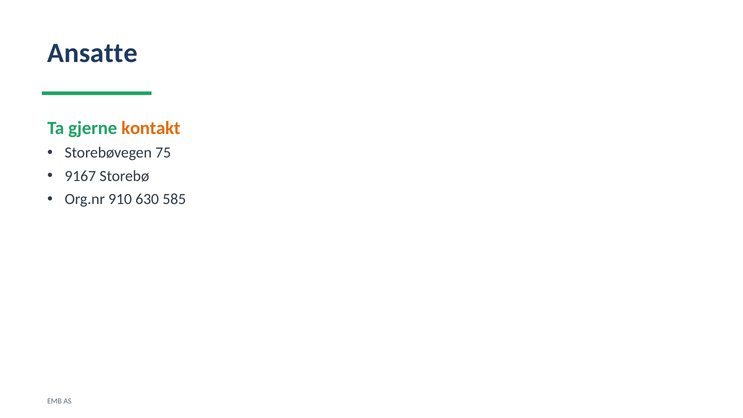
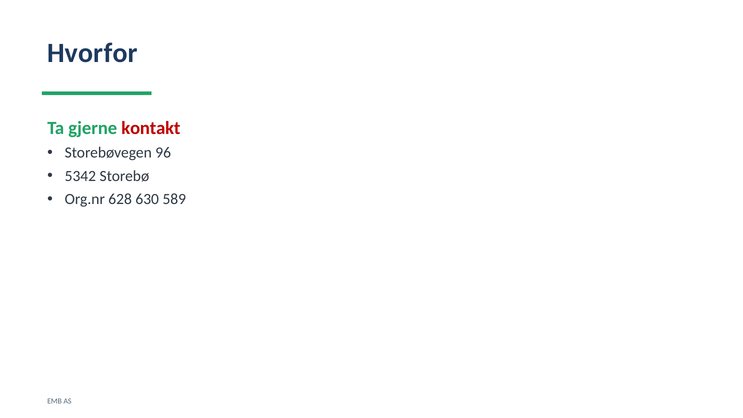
Ansatte: Ansatte -> Hvorfor (92, 53)
kontakt colour: orange -> red (151, 128)
75: 75 -> 96 (163, 153)
9167: 9167 -> 5342 (80, 176)
910: 910 -> 628 (120, 199)
585: 585 -> 589 (174, 199)
